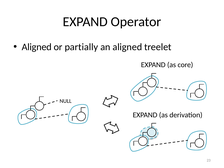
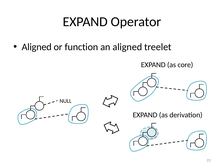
partially: partially -> function (81, 47)
